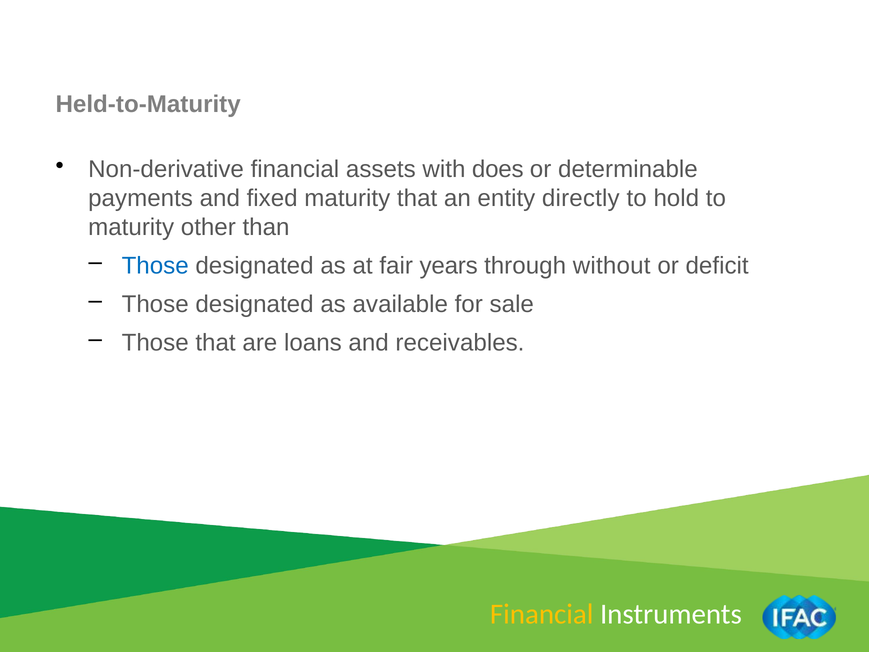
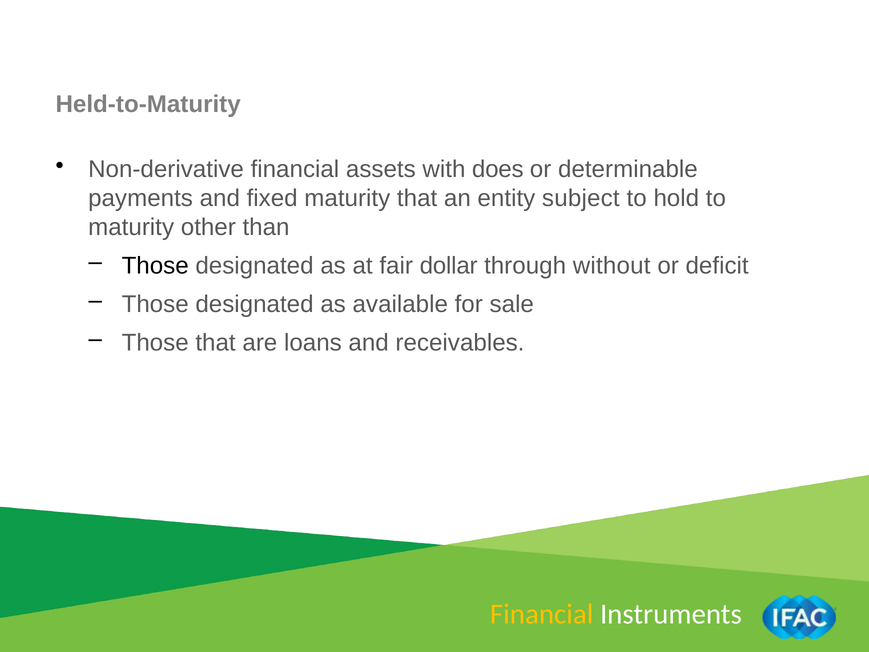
directly: directly -> subject (581, 198)
Those colour: blue -> black (155, 266)
years: years -> dollar (449, 266)
